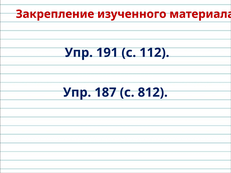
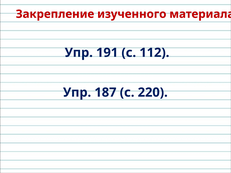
812: 812 -> 220 (153, 93)
